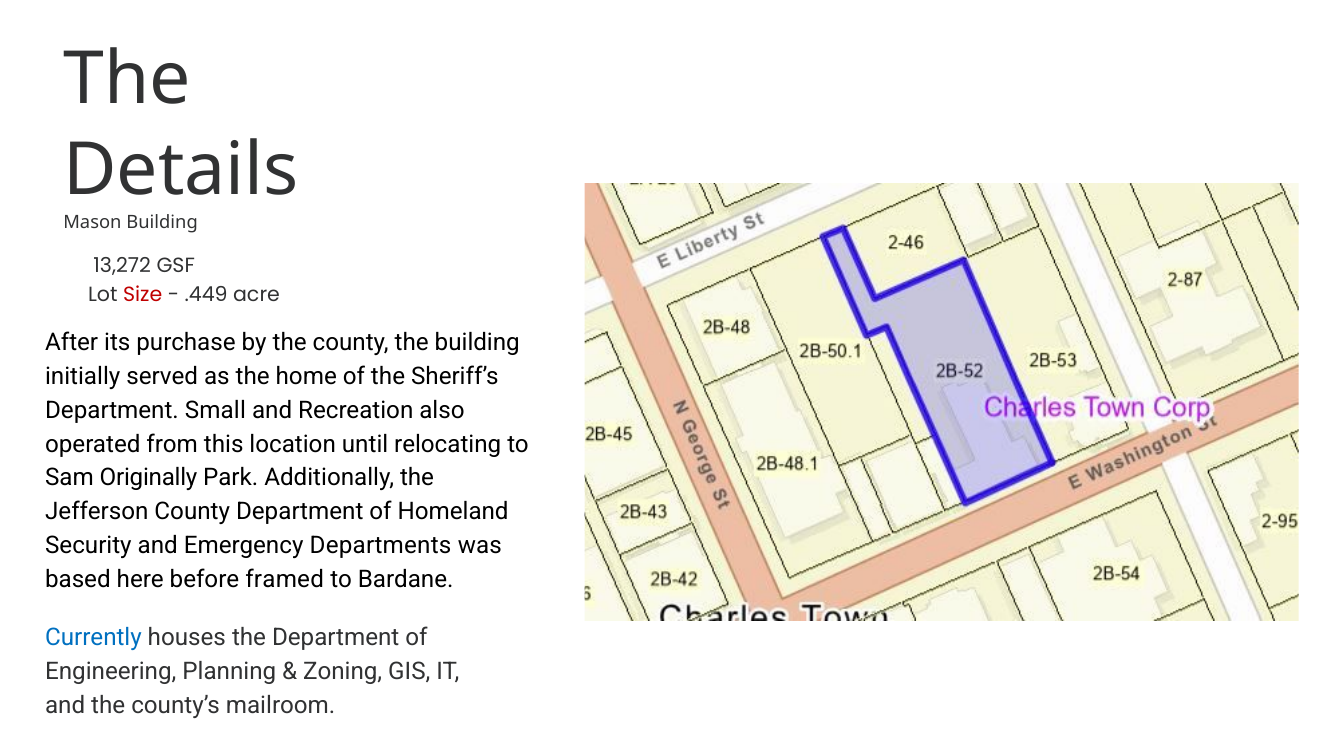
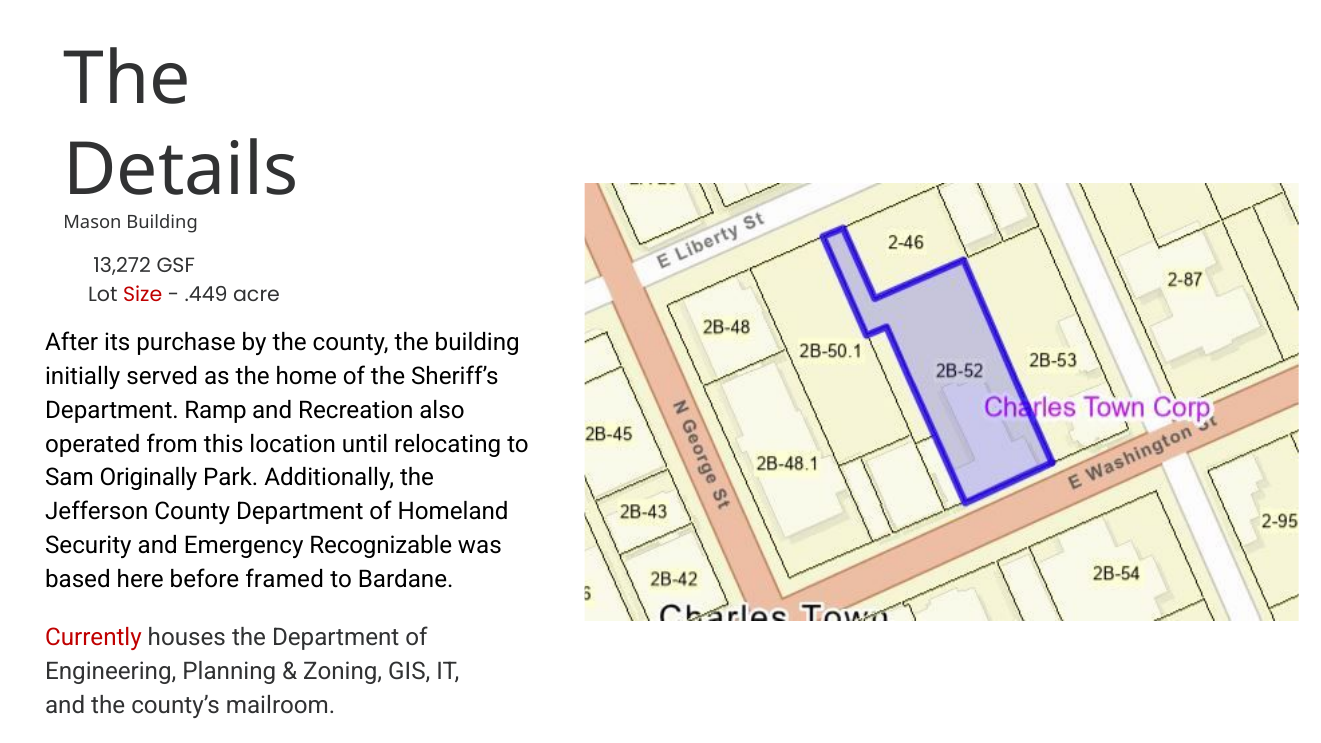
Small: Small -> Ramp (216, 410)
Departments: Departments -> Recognizable (381, 546)
Currently colour: blue -> red (93, 638)
